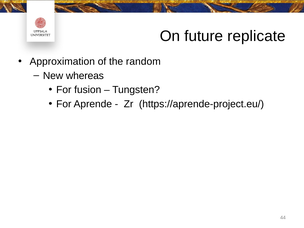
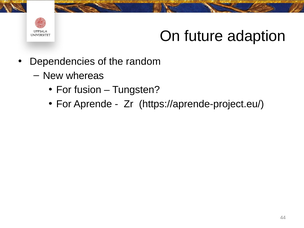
replicate: replicate -> adaption (257, 36)
Approximation: Approximation -> Dependencies (62, 62)
